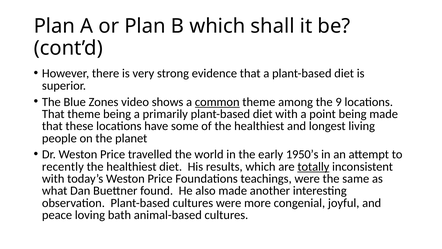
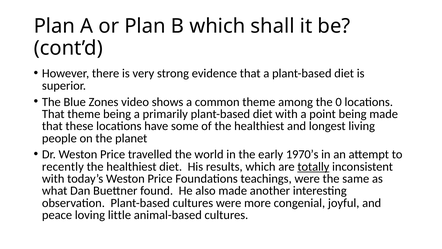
common underline: present -> none (217, 102)
9: 9 -> 0 (339, 102)
1950’s: 1950’s -> 1970’s (302, 154)
bath: bath -> little (119, 215)
